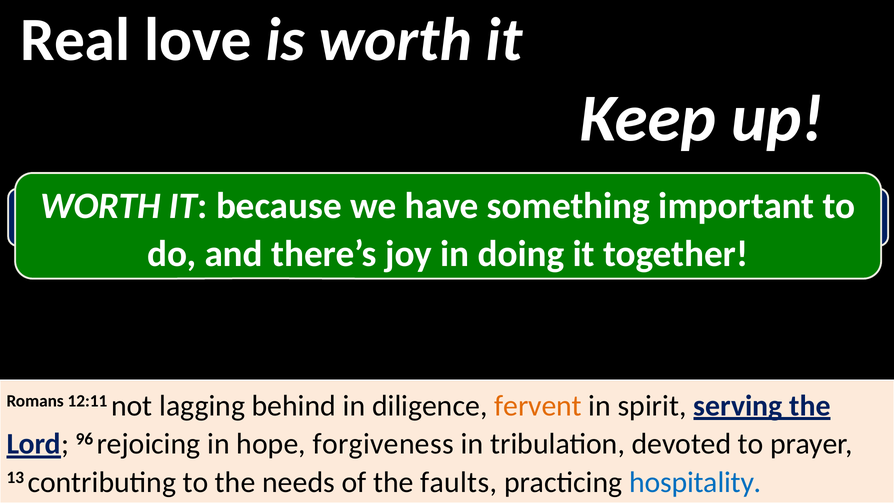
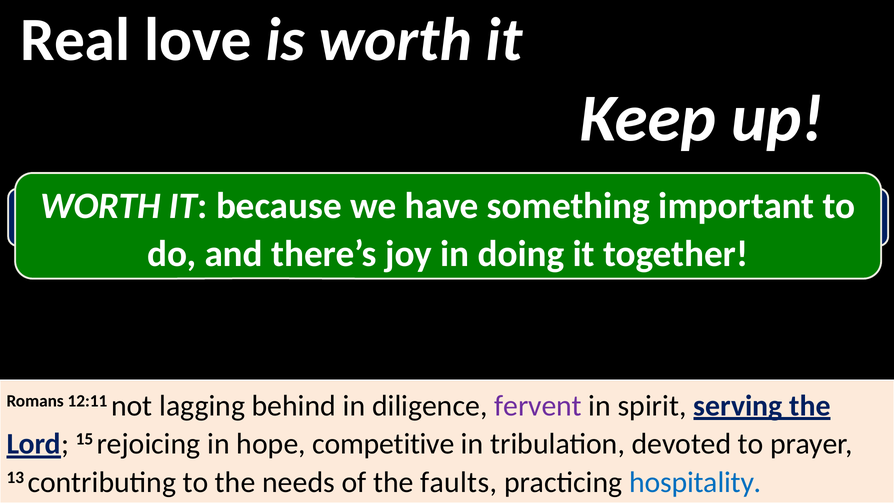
fervent colour: orange -> purple (538, 406)
96: 96 -> 15 (84, 439)
forgiveness: forgiveness -> competitive (383, 444)
